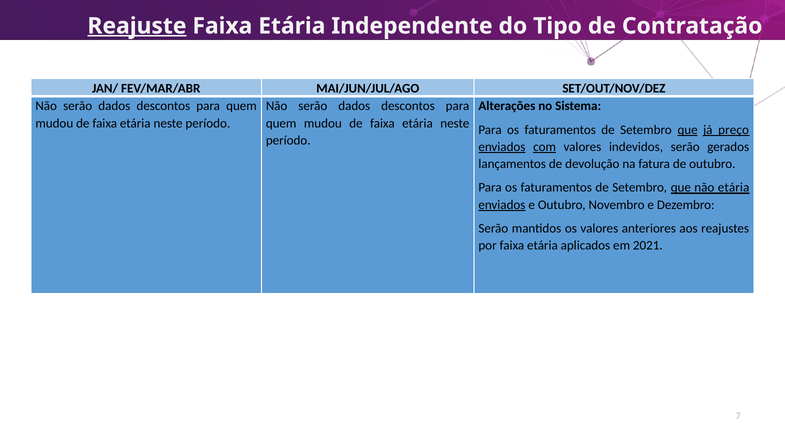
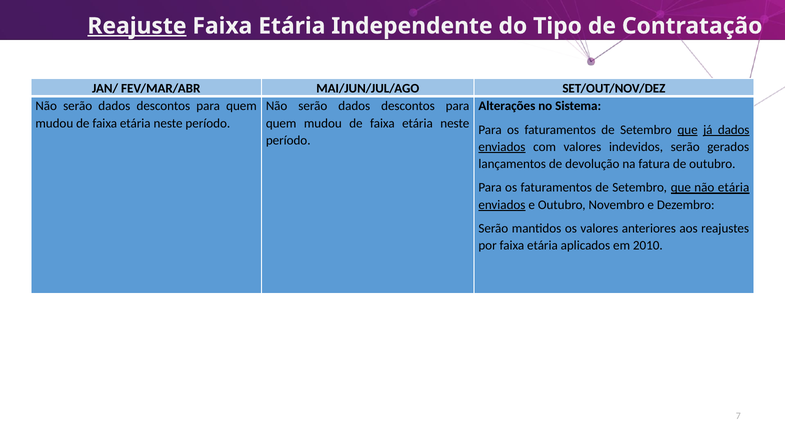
já preço: preço -> dados (734, 130)
com underline: present -> none (545, 147)
2021: 2021 -> 2010 (648, 245)
